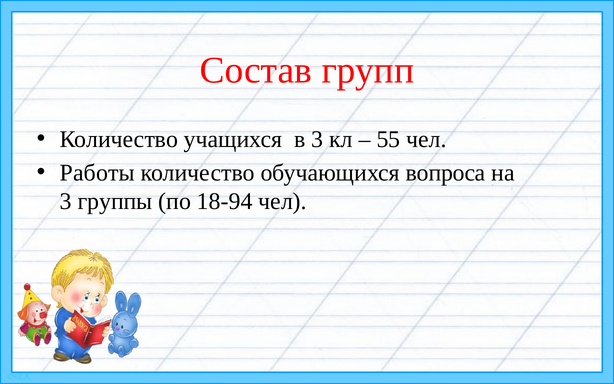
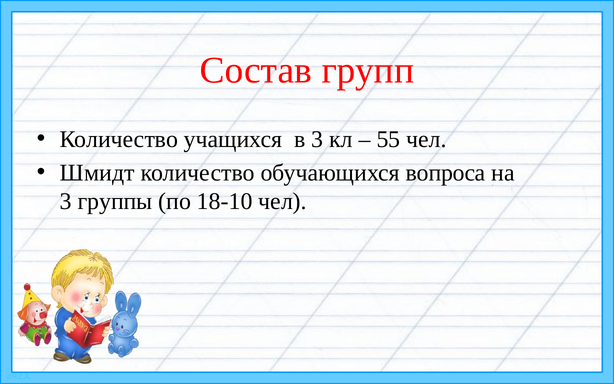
Работы: Работы -> Шмидт (97, 173)
18-94: 18-94 -> 18-10 (225, 201)
